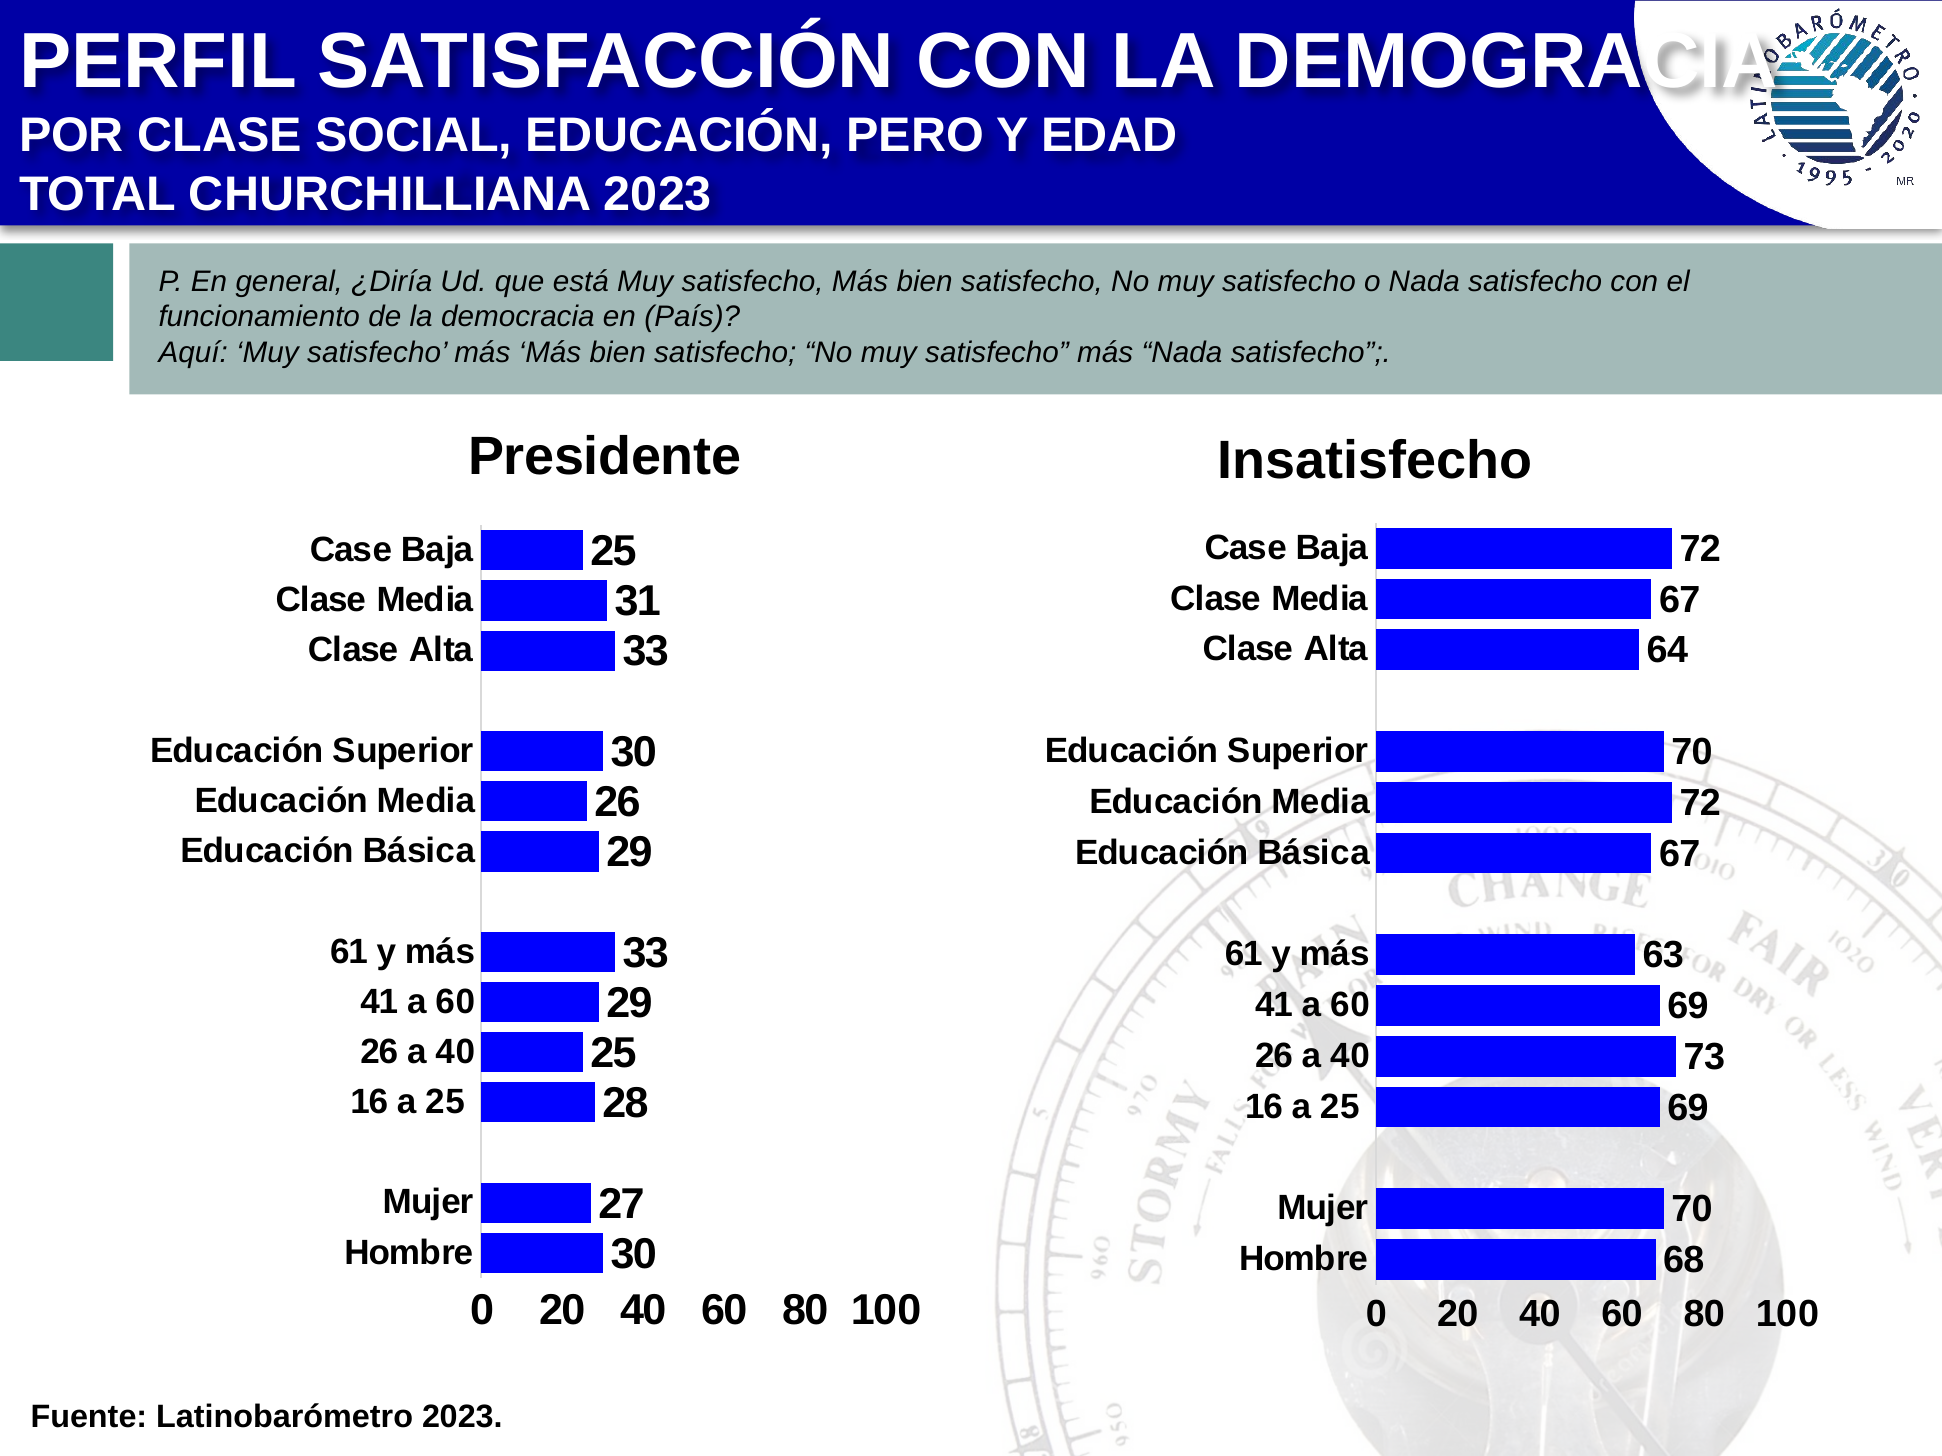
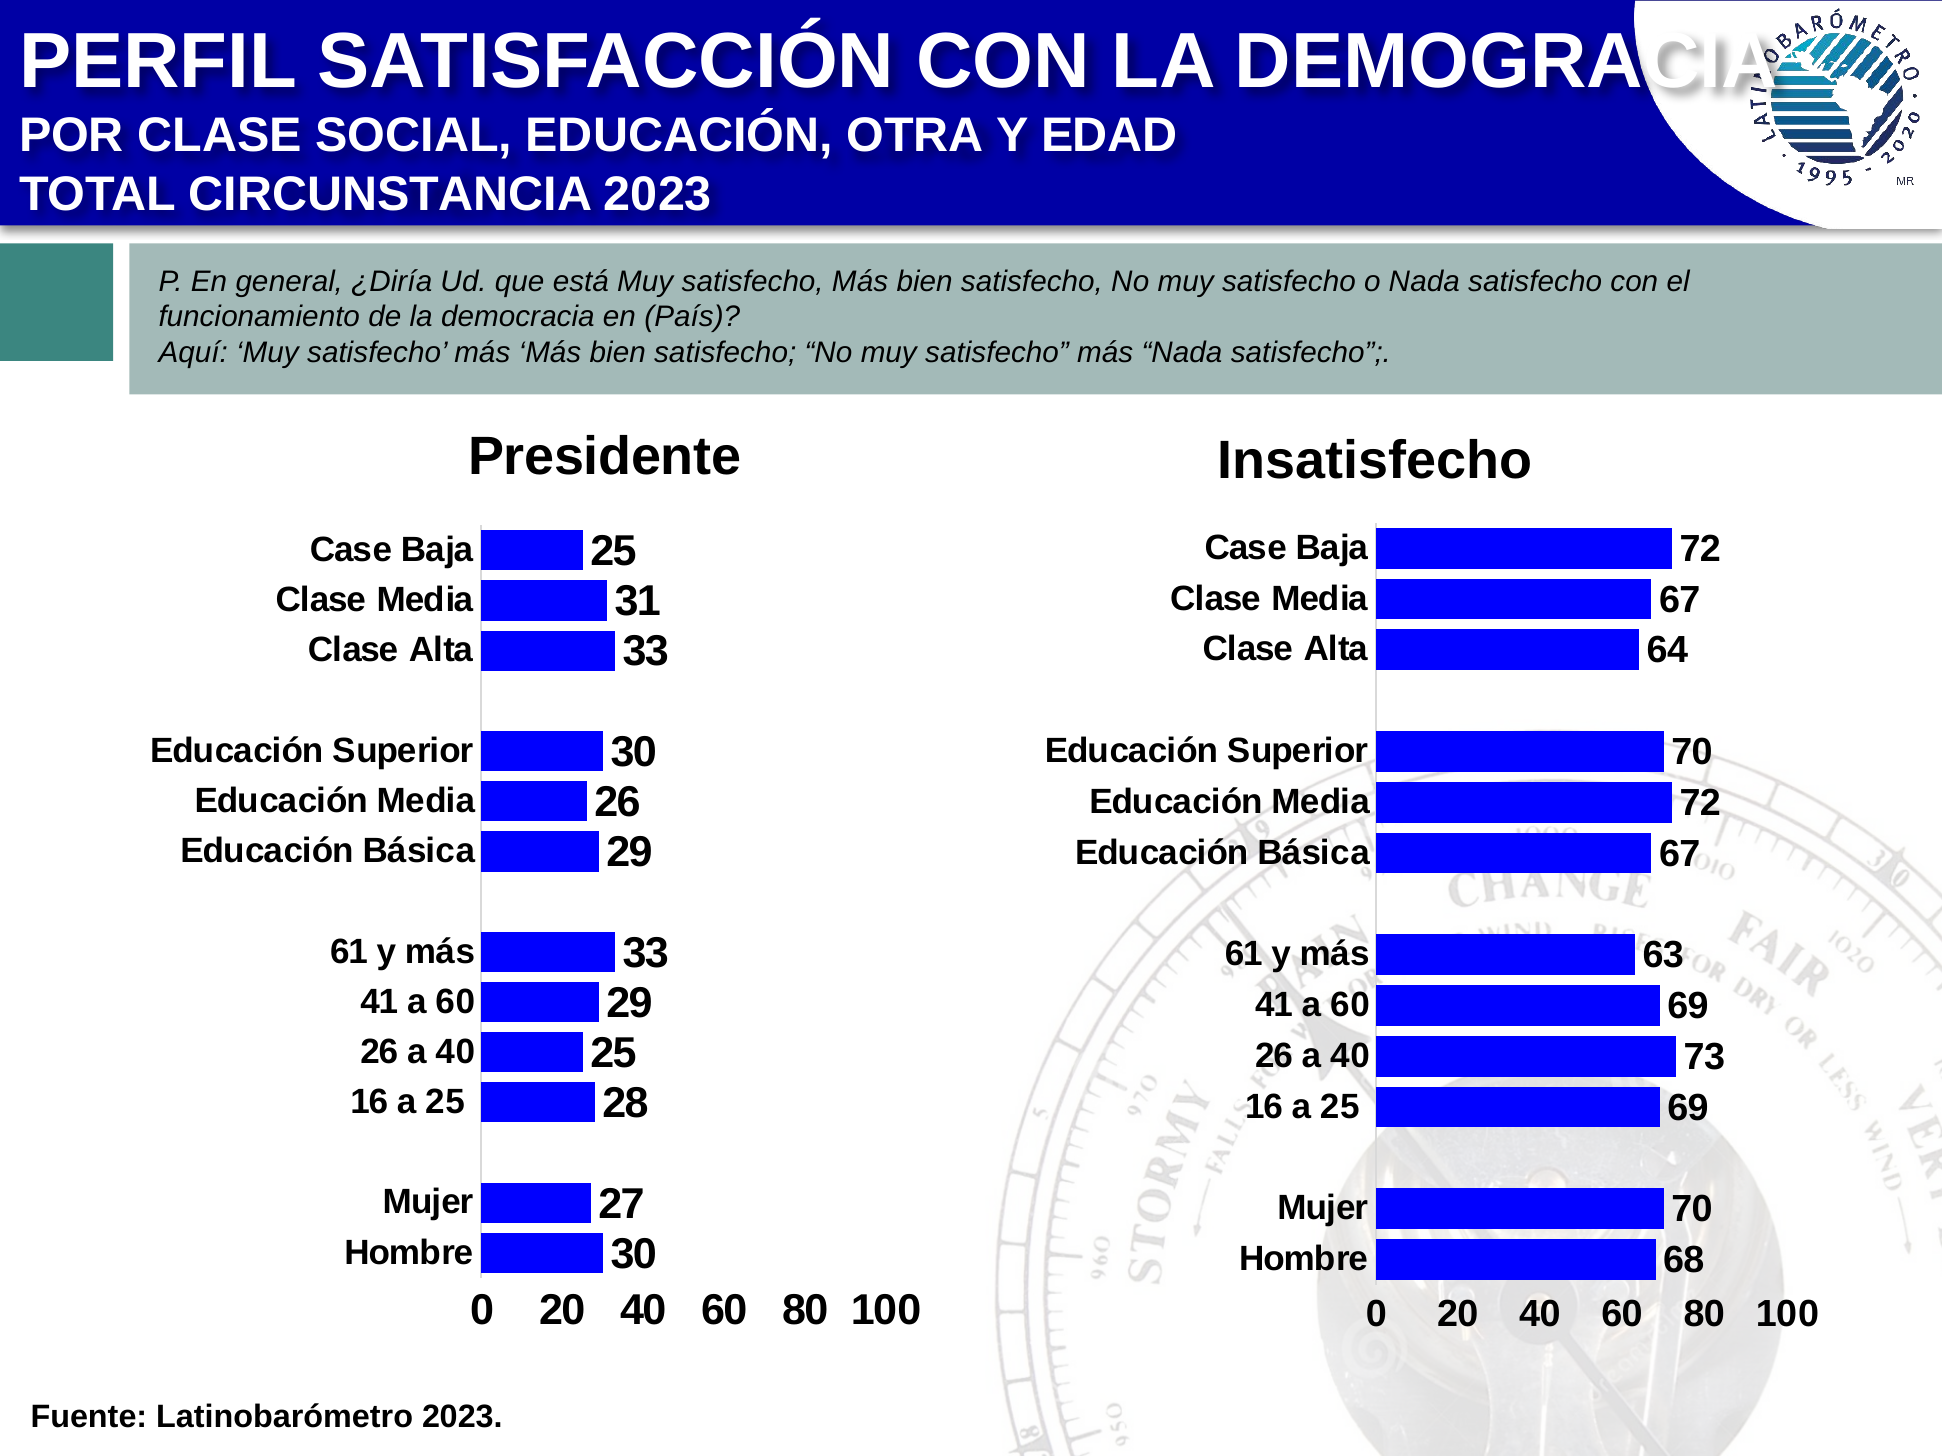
PERO: PERO -> OTRA (915, 136)
CHURCHILLIANA: CHURCHILLIANA -> CIRCUNSTANCIA (391, 194)
